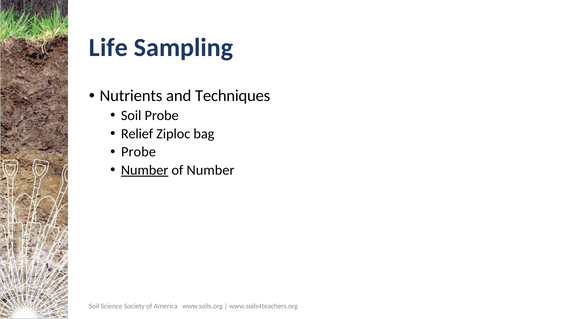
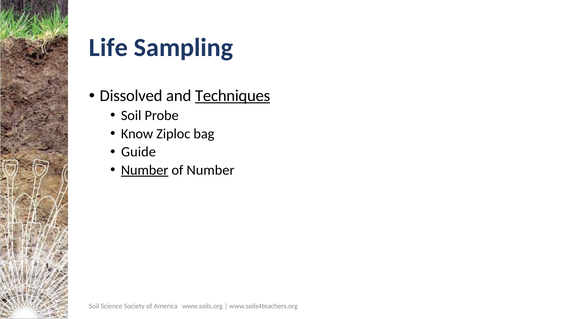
Nutrients: Nutrients -> Dissolved (131, 96)
Techniques underline: none -> present (233, 96)
Relief: Relief -> Know (137, 134)
Probe: Probe -> Guide (139, 152)
